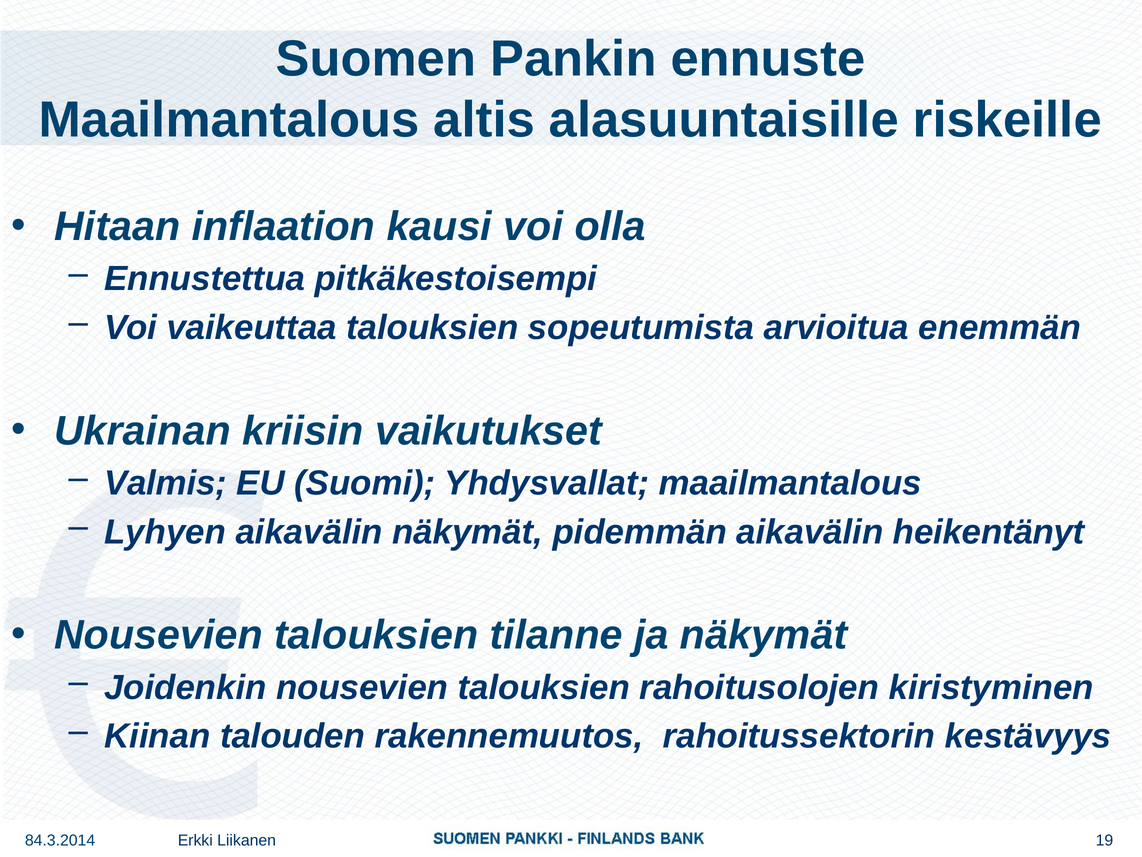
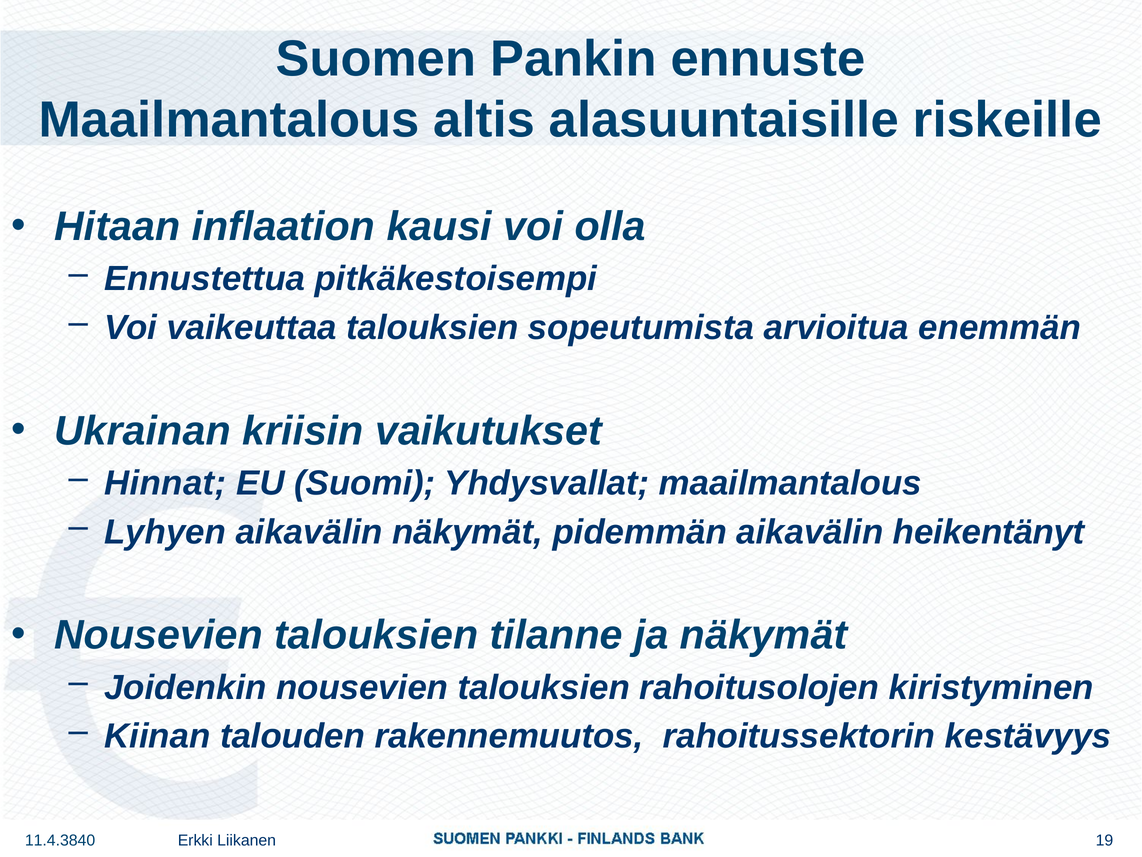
Valmis: Valmis -> Hinnat (165, 483)
84.3.2014: 84.3.2014 -> 11.4.3840 (60, 840)
